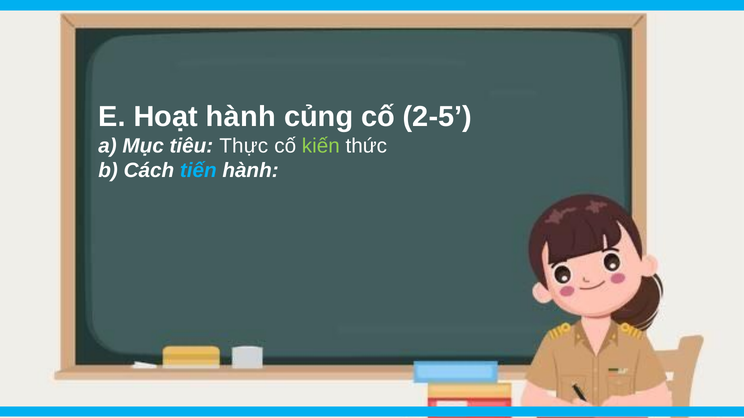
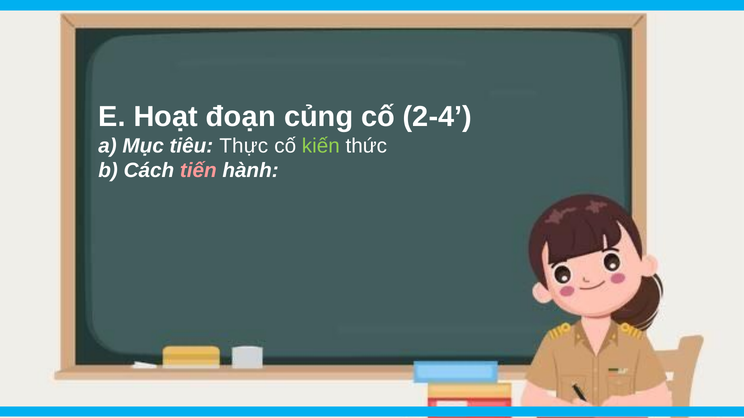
Hoạt hành: hành -> đoạn (241, 117)
2-5: 2-5 -> 2-4 (437, 117)
tiến colour: light blue -> pink (198, 171)
